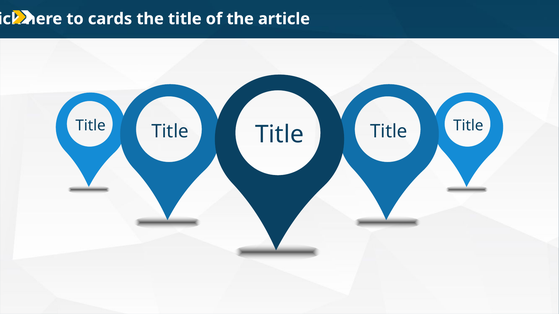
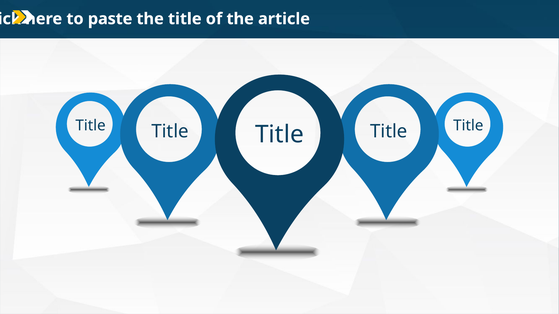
cards: cards -> paste (110, 19)
